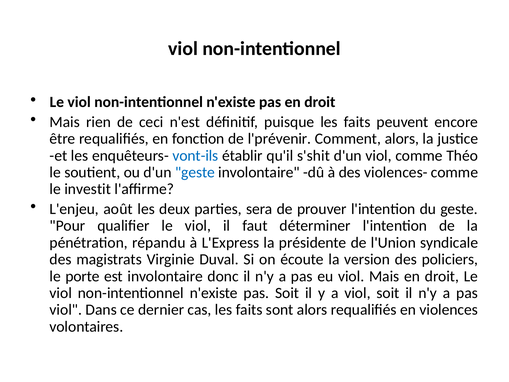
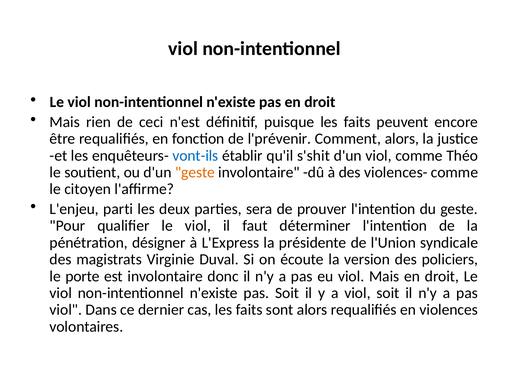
geste colour: blue -> orange (195, 172)
investit: investit -> citoyen (88, 189)
août: août -> parti (118, 209)
répandu: répandu -> désigner (159, 242)
